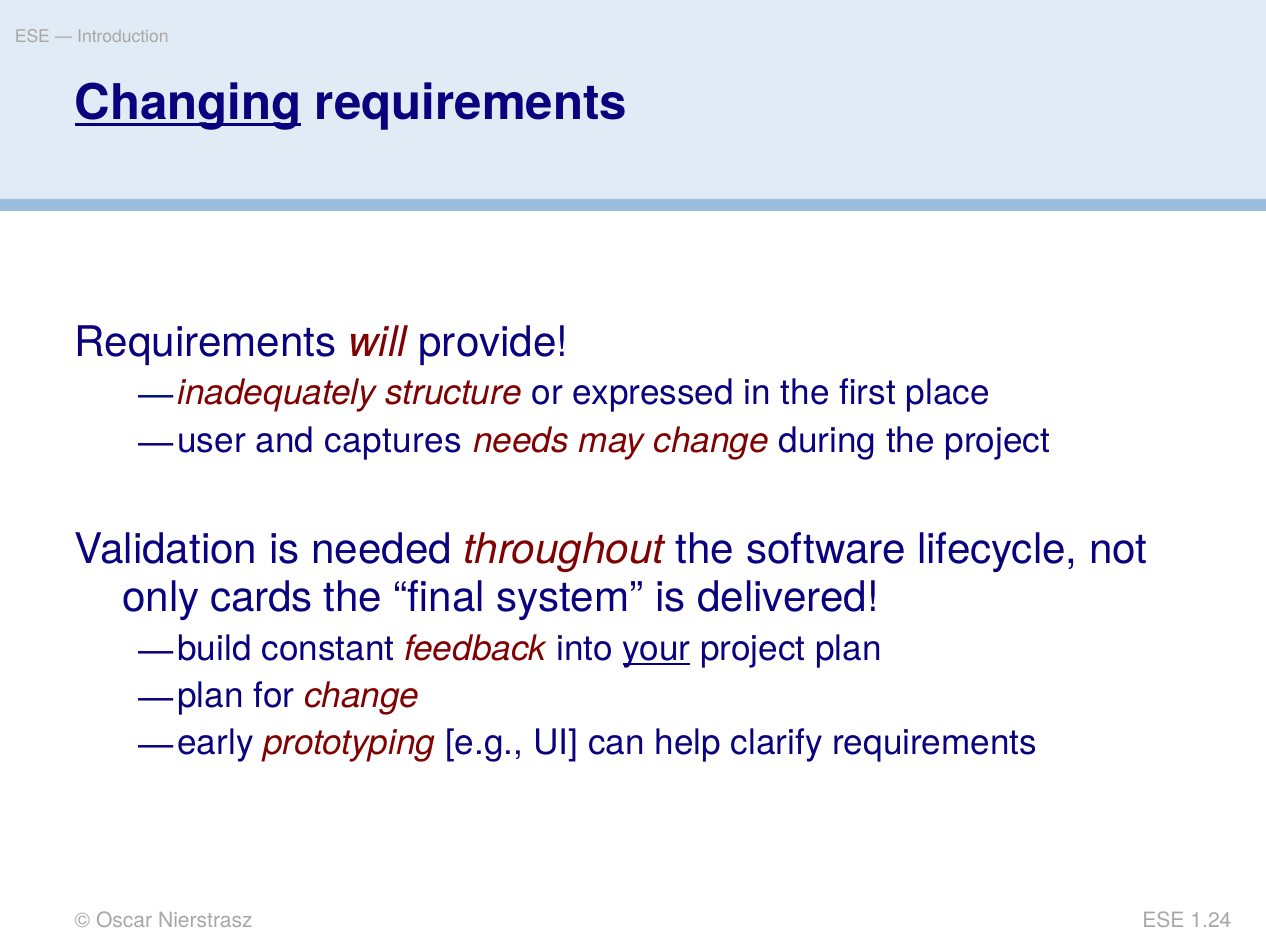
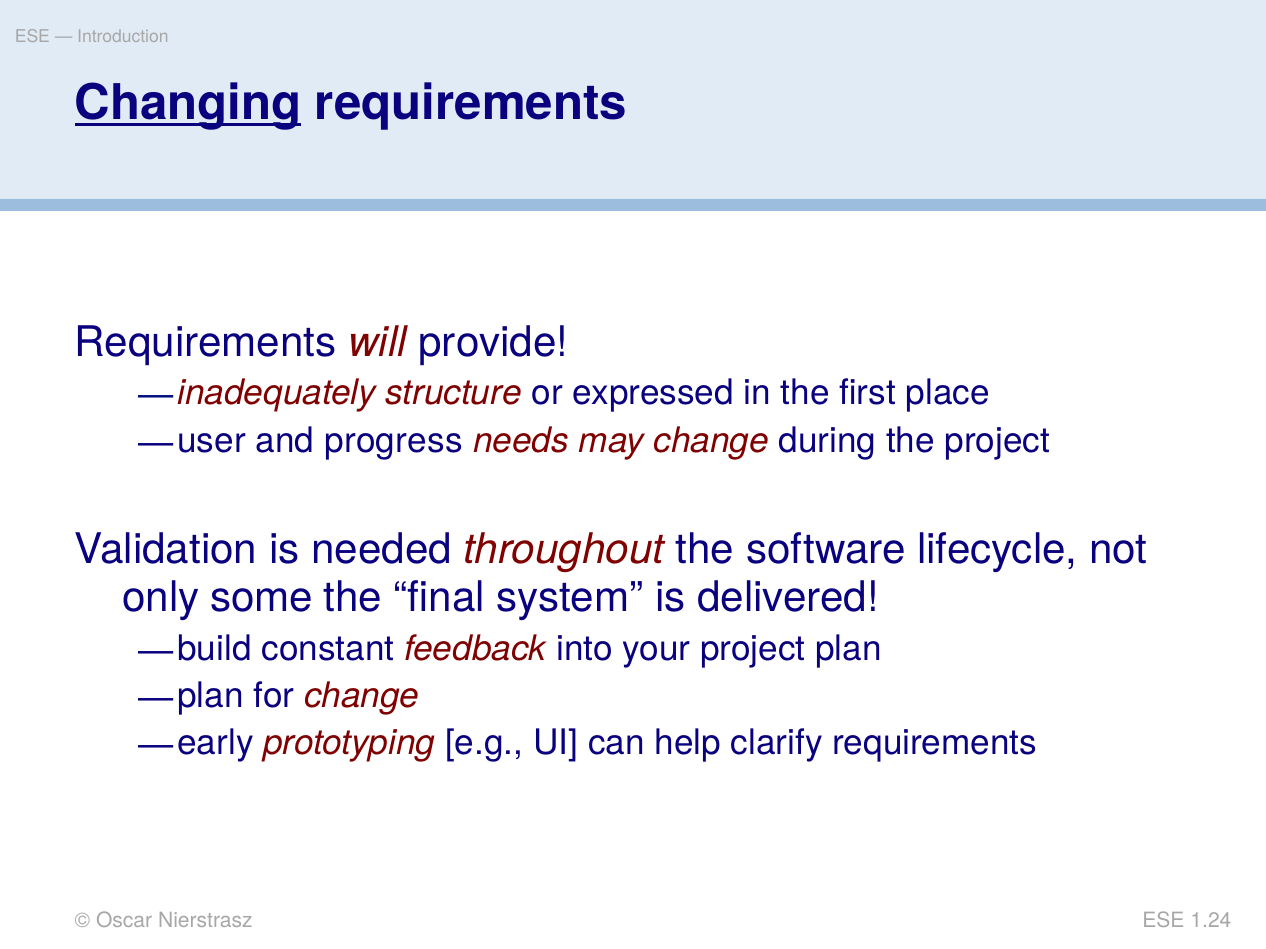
captures: captures -> progress (394, 441)
cards: cards -> some (262, 598)
your underline: present -> none (656, 649)
